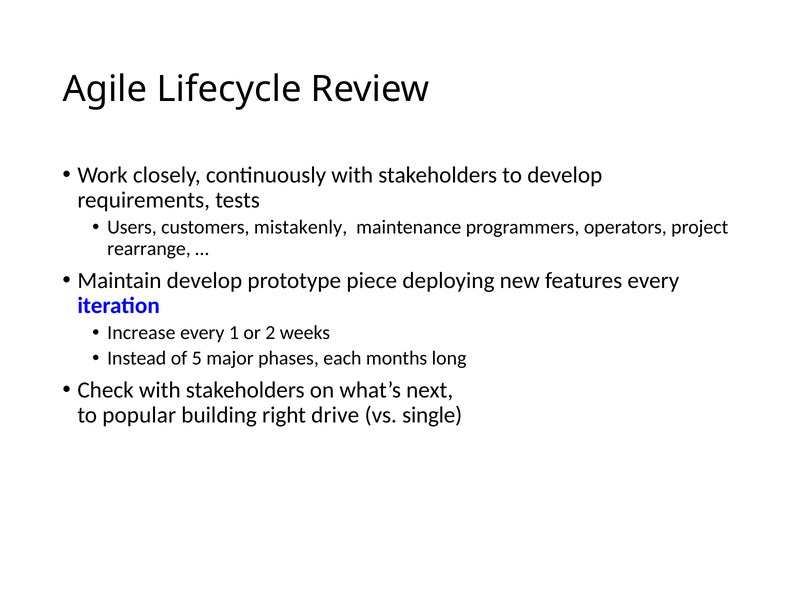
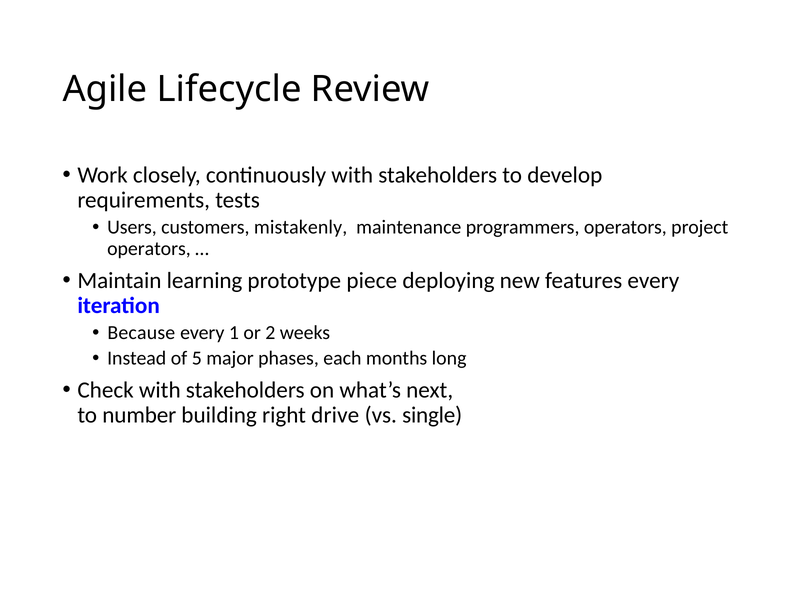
rearrange: rearrange -> operators (149, 249)
Maintain develop: develop -> learning (205, 280)
Increase: Increase -> Because (141, 333)
popular: popular -> number (139, 415)
